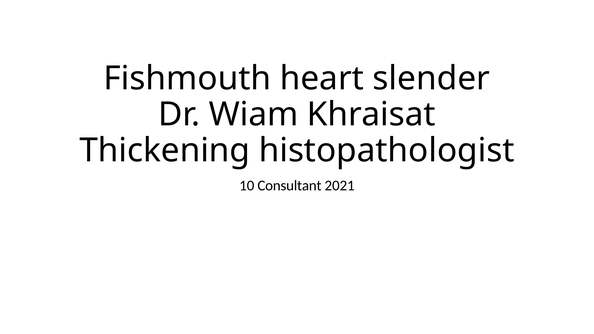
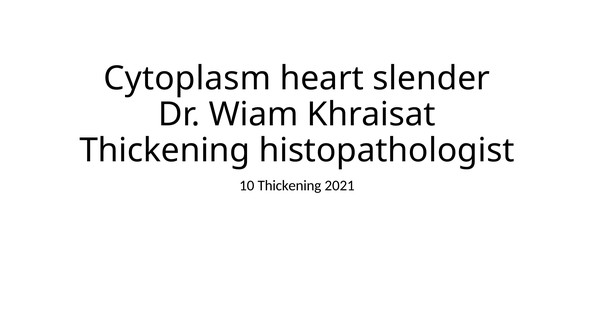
Fishmouth: Fishmouth -> Cytoplasm (187, 78)
10 Consultant: Consultant -> Thickening (289, 186)
